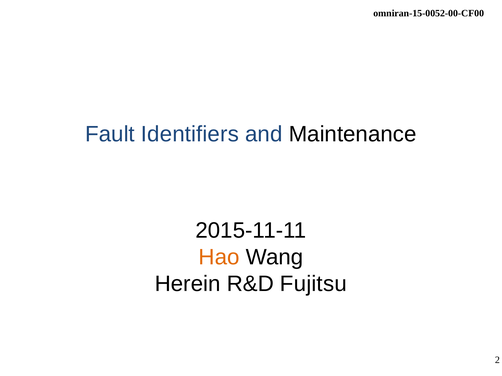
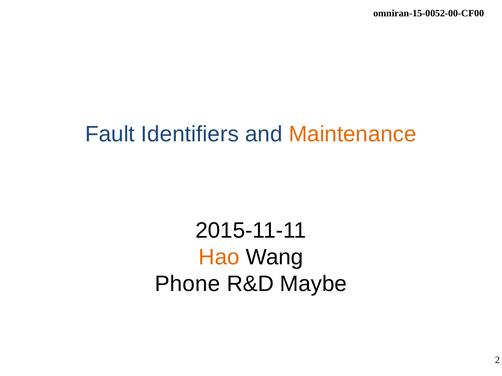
Maintenance colour: black -> orange (353, 134)
Herein: Herein -> Phone (188, 284)
Fujitsu: Fujitsu -> Maybe (313, 284)
